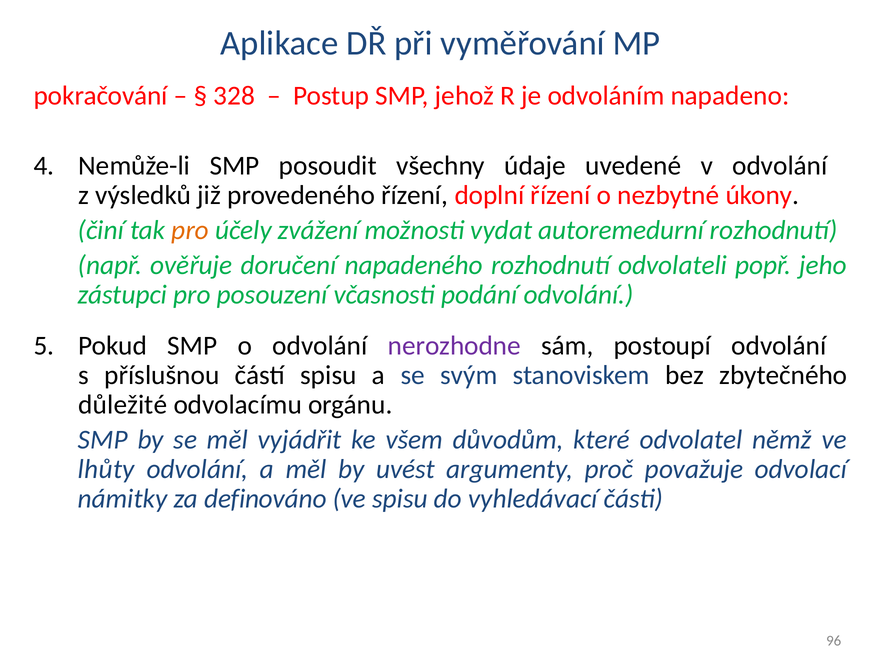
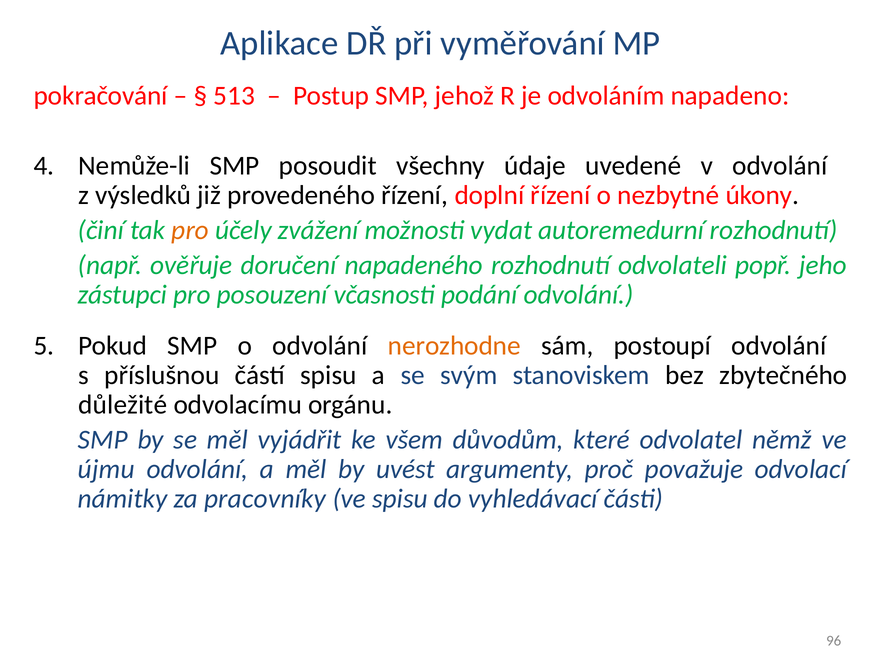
328: 328 -> 513 (234, 96)
nerozhodne colour: purple -> orange (454, 346)
lhůty: lhůty -> újmu (106, 469)
definováno: definováno -> pracovníky (265, 499)
